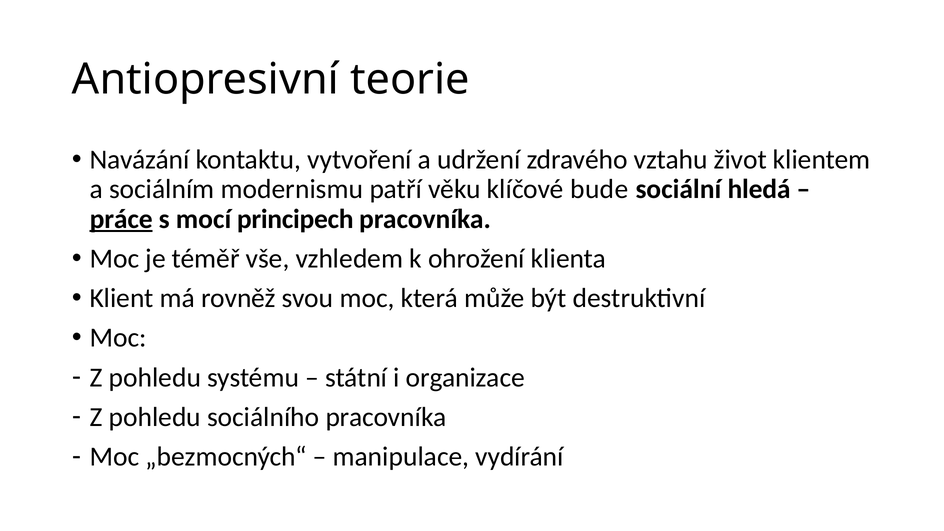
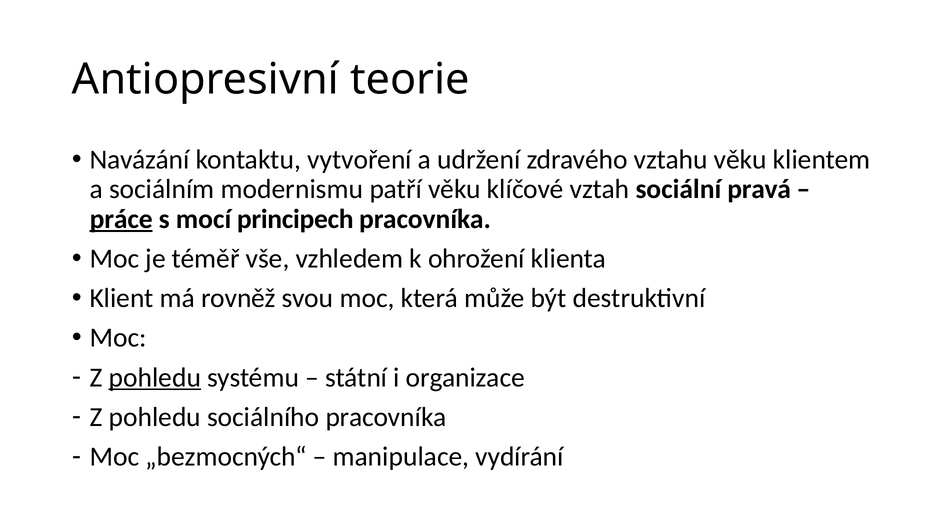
vztahu život: život -> věku (740, 160)
bude: bude -> vztah (600, 189)
hledá: hledá -> pravá (759, 189)
pohledu underline: none -> present (155, 377)
